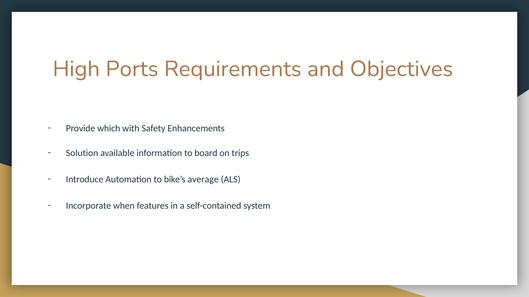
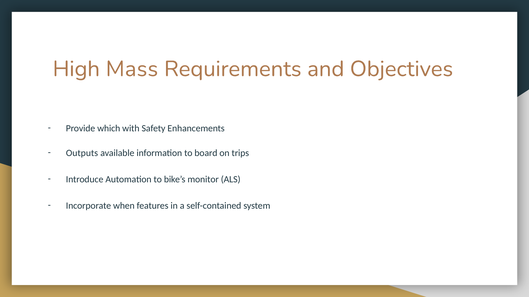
Ports: Ports -> Mass (132, 69)
Solution: Solution -> Outputs (82, 153)
average: average -> monitor (203, 180)
